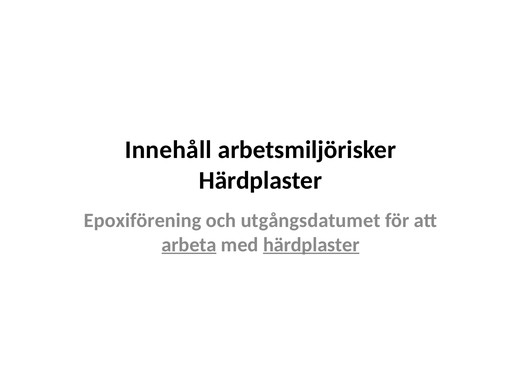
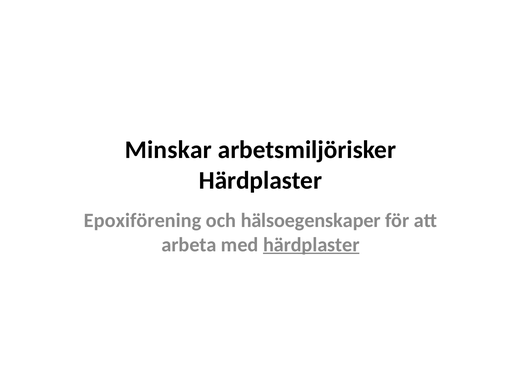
Innehåll: Innehåll -> Minskar (168, 150)
utgångsdatumet: utgångsdatumet -> hälsoegenskaper (311, 220)
arbeta underline: present -> none (189, 245)
